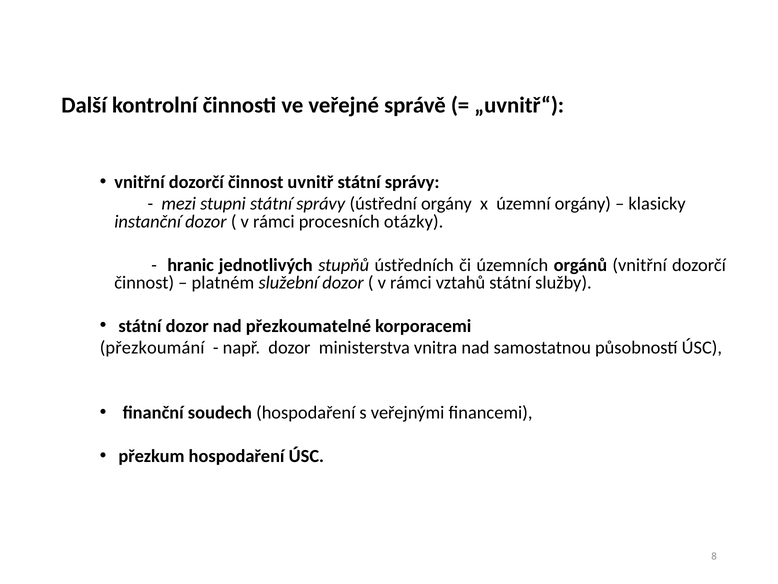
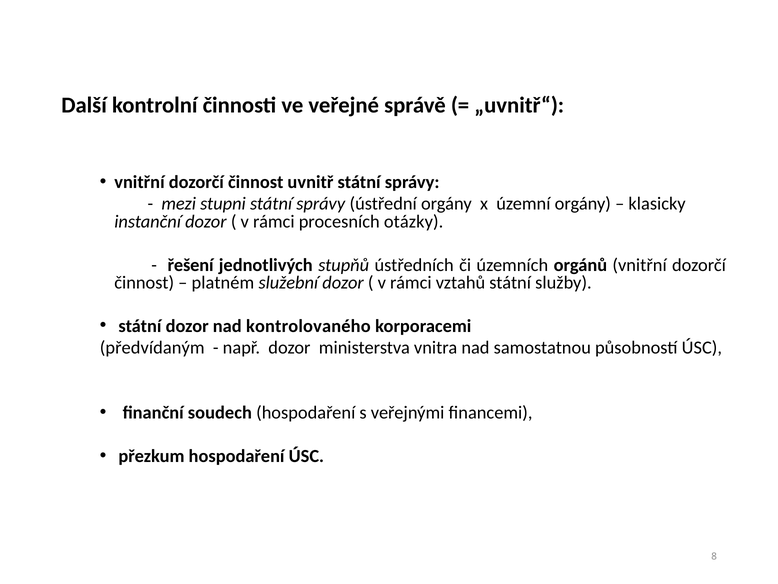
hranic: hranic -> řešení (191, 265)
přezkoumatelné: přezkoumatelné -> kontrolovaného (308, 326)
přezkoumání: přezkoumání -> předvídaným (152, 347)
